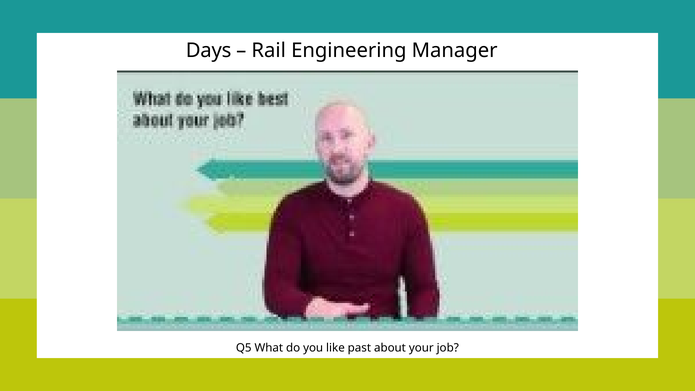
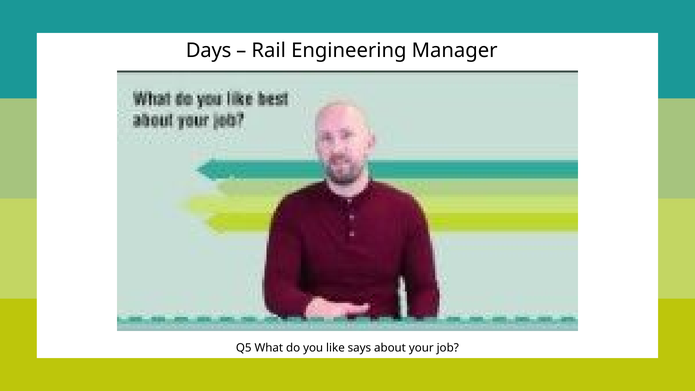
past: past -> says (359, 348)
